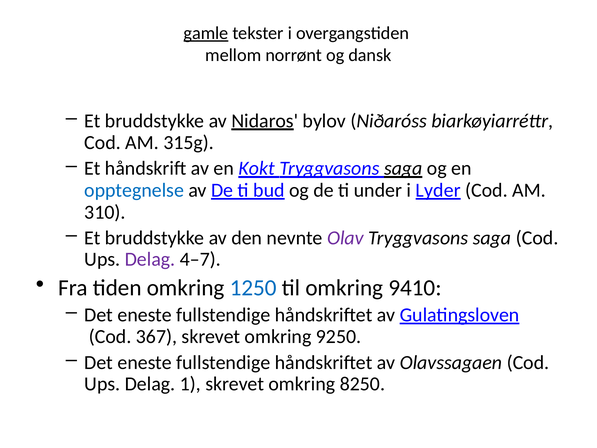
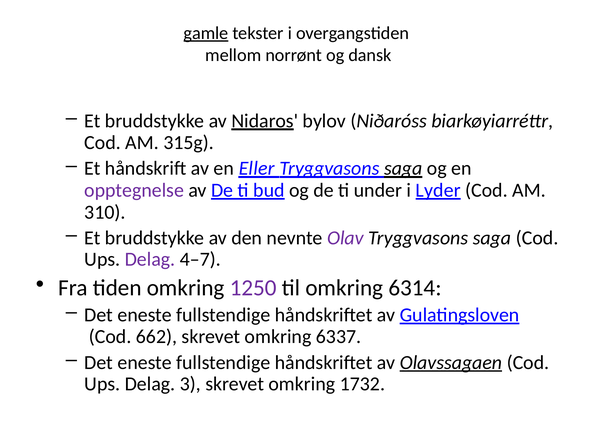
Kokt: Kokt -> Eller (257, 168)
opptegnelse colour: blue -> purple (134, 190)
1250 colour: blue -> purple (253, 288)
9410: 9410 -> 6314 (415, 288)
367: 367 -> 662 (156, 337)
9250: 9250 -> 6337 (339, 337)
Olavssagaen underline: none -> present (451, 362)
1: 1 -> 3 (190, 384)
8250: 8250 -> 1732 (362, 384)
